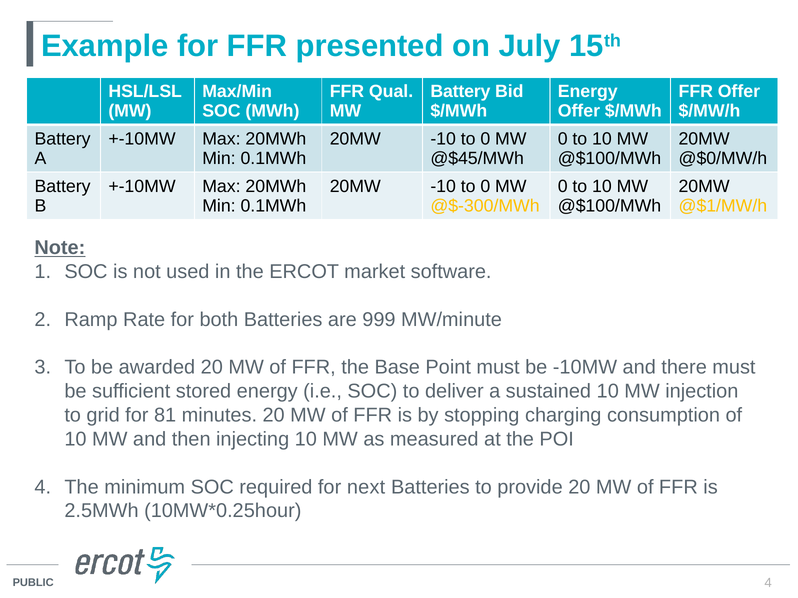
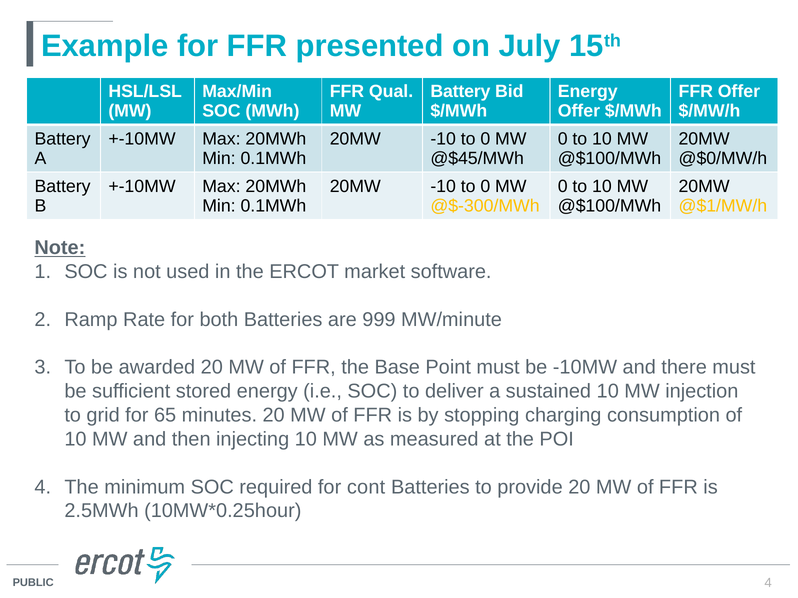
81: 81 -> 65 (165, 416)
next: next -> cont (366, 487)
